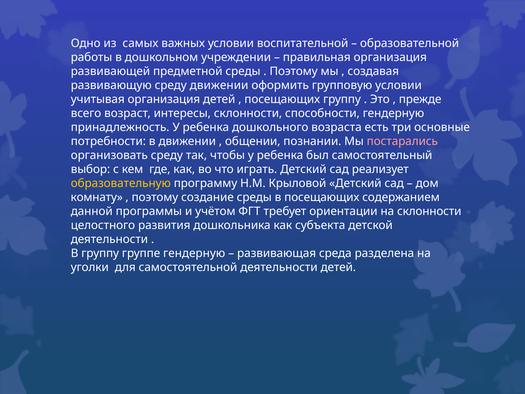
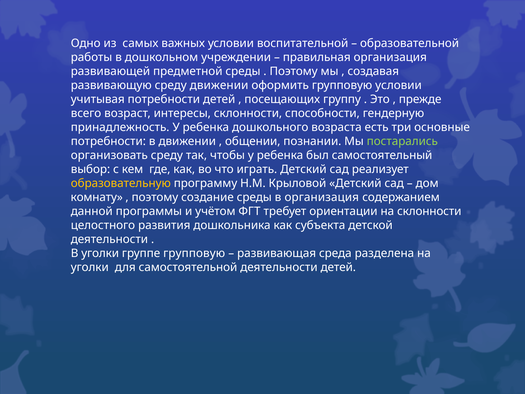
учитывая организация: организация -> потребности (164, 99)
постарались colour: pink -> light green (402, 141)
в посещающих: посещающих -> организация (322, 197)
В группу: группу -> уголки (100, 253)
группе гендерную: гендерную -> групповую (194, 253)
